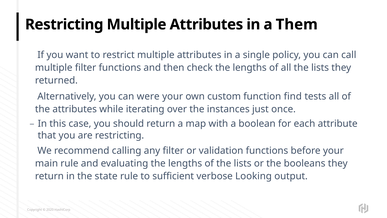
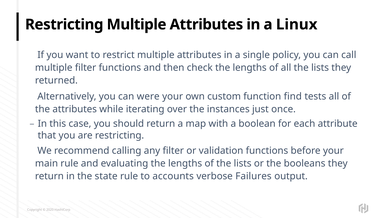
Them: Them -> Linux (297, 24)
sufficient: sufficient -> accounts (173, 176)
Looking: Looking -> Failures (253, 176)
